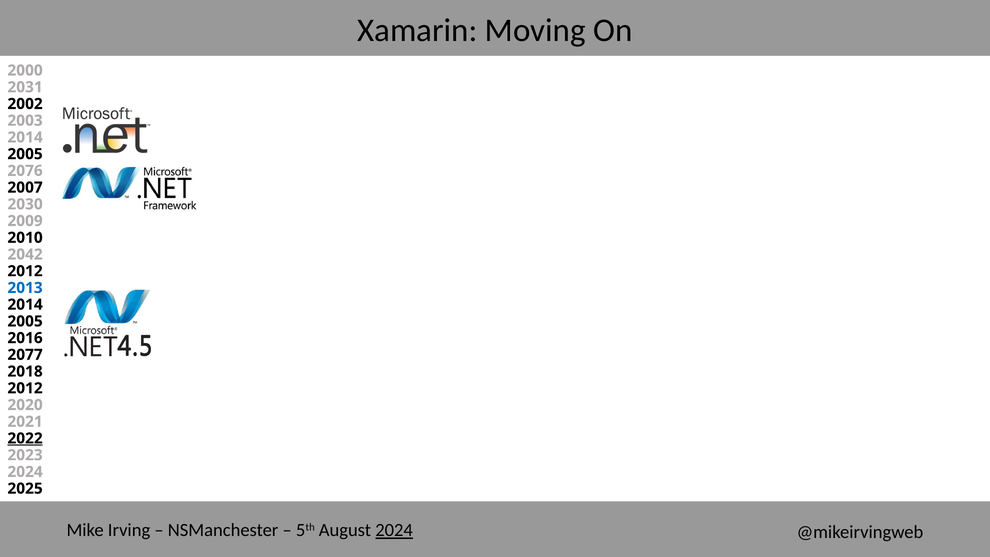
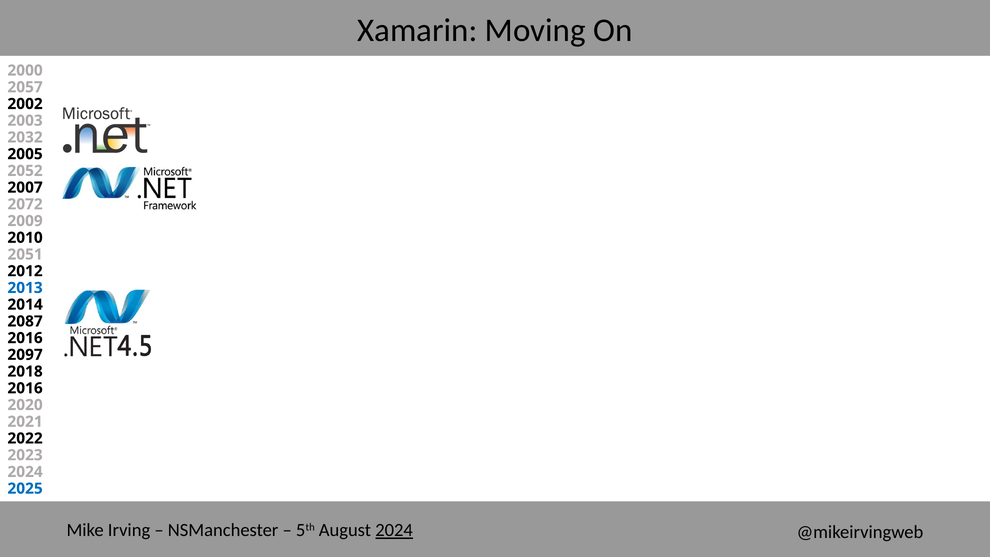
2031: 2031 -> 2057 (25, 87)
2014: 2014 -> 2032 (25, 137)
2076: 2076 -> 2052 (25, 171)
2030: 2030 -> 2072 (25, 204)
2042: 2042 -> 2051 (25, 254)
2005: 2005 -> 2087 (25, 321)
2077: 2077 -> 2097 (25, 355)
2012: 2012 -> 2016 (25, 388)
2022 underline: present -> none (25, 438)
2025 colour: black -> blue (25, 488)
